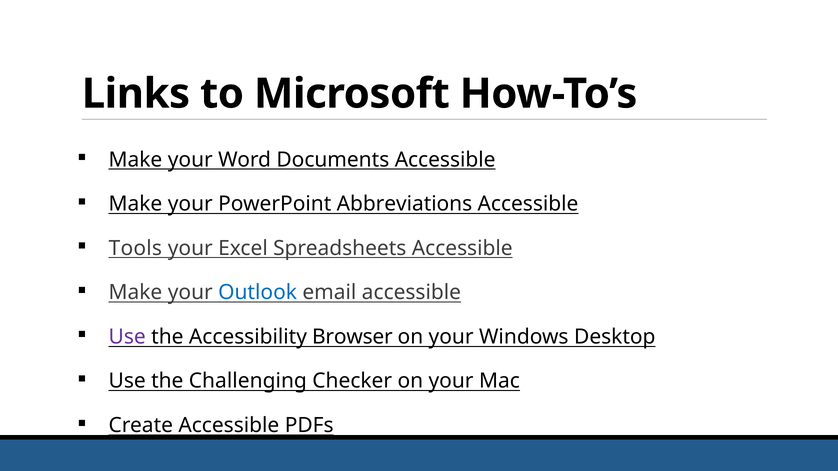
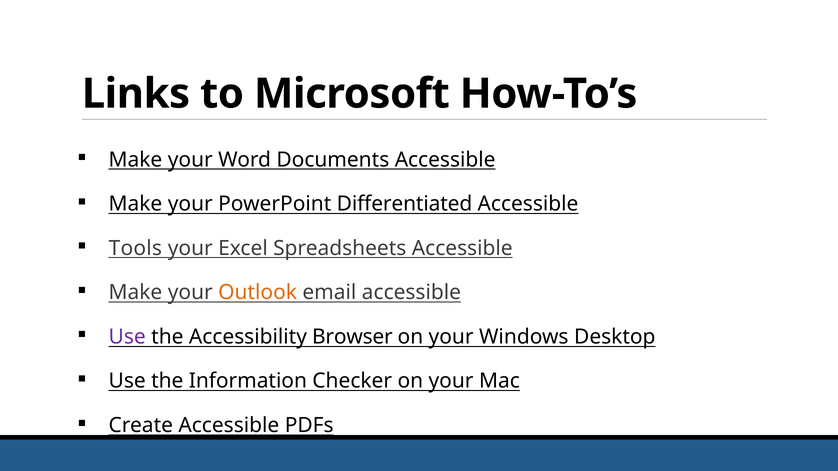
Abbreviations: Abbreviations -> Differentiated (405, 204)
Outlook colour: blue -> orange (258, 293)
Challenging: Challenging -> Information (248, 381)
